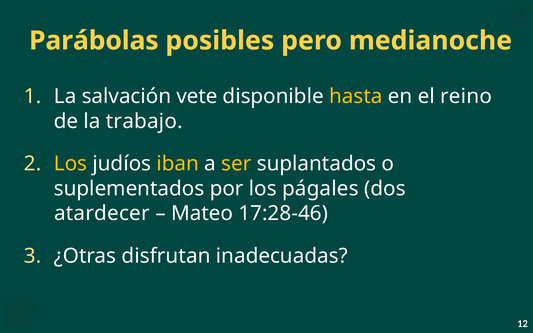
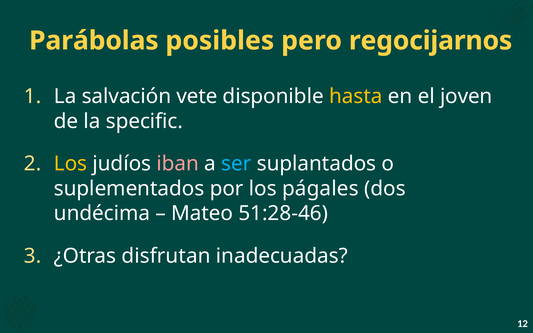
medianoche: medianoche -> regocijarnos (431, 41)
reino: reino -> joven (466, 96)
trabajo: trabajo -> specific (144, 121)
iban colour: yellow -> pink (178, 164)
ser colour: yellow -> light blue (236, 164)
atardecer: atardecer -> undécima (102, 213)
17:28-46: 17:28-46 -> 51:28-46 (283, 213)
